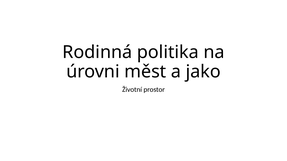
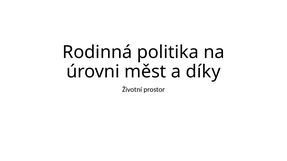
jako: jako -> díky (203, 72)
